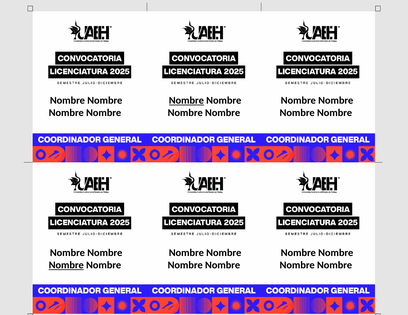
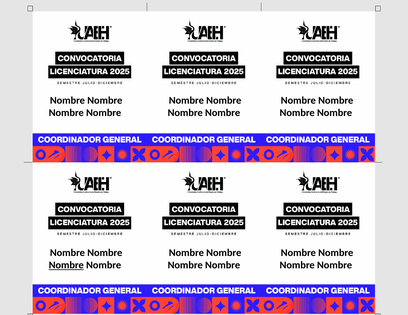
Nombre underline: present -> none (186, 101)
